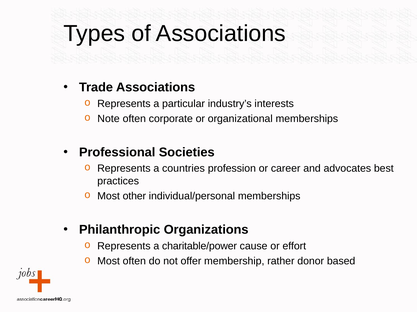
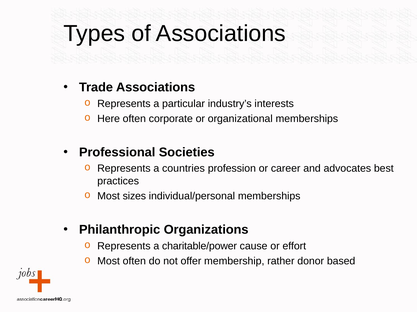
Note: Note -> Here (109, 119)
other: other -> sizes (134, 196)
